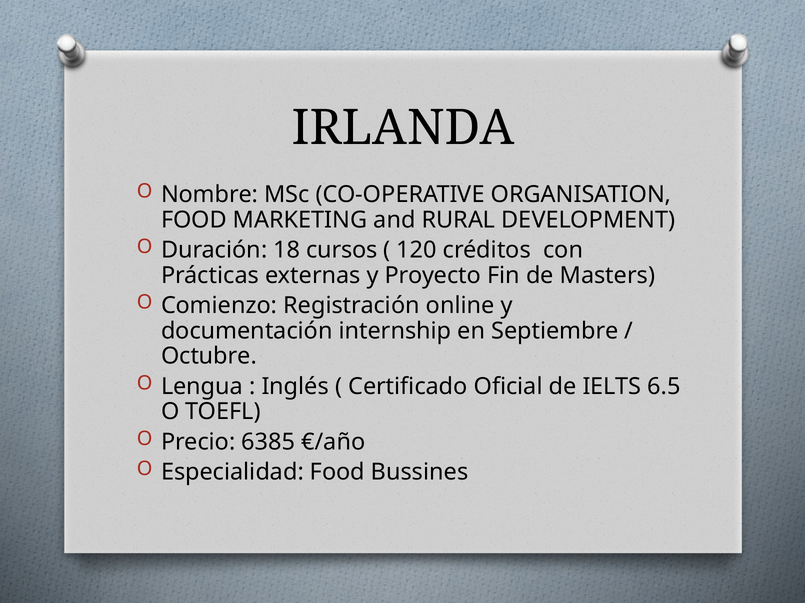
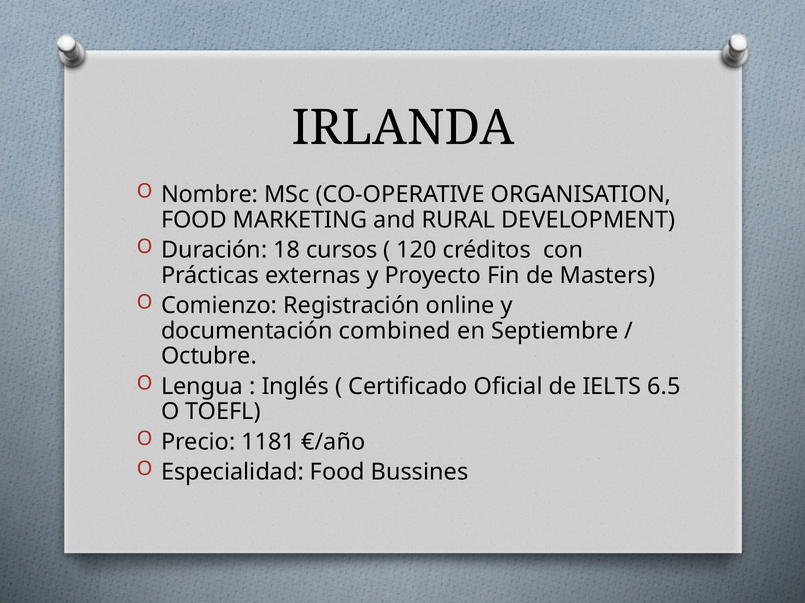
internship: internship -> combined (395, 331)
6385: 6385 -> 1181 (268, 442)
